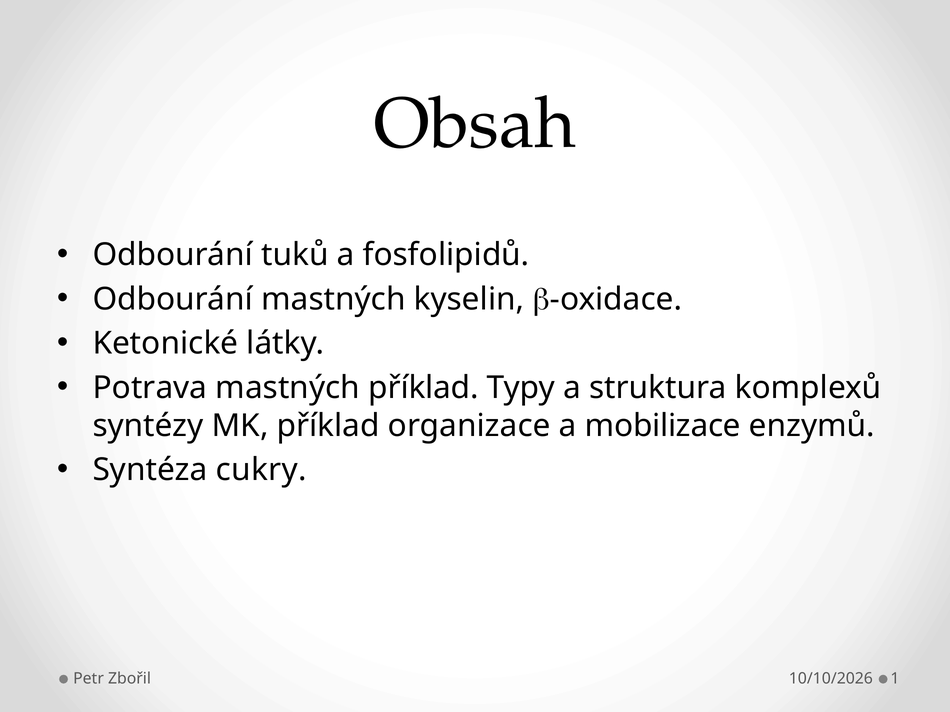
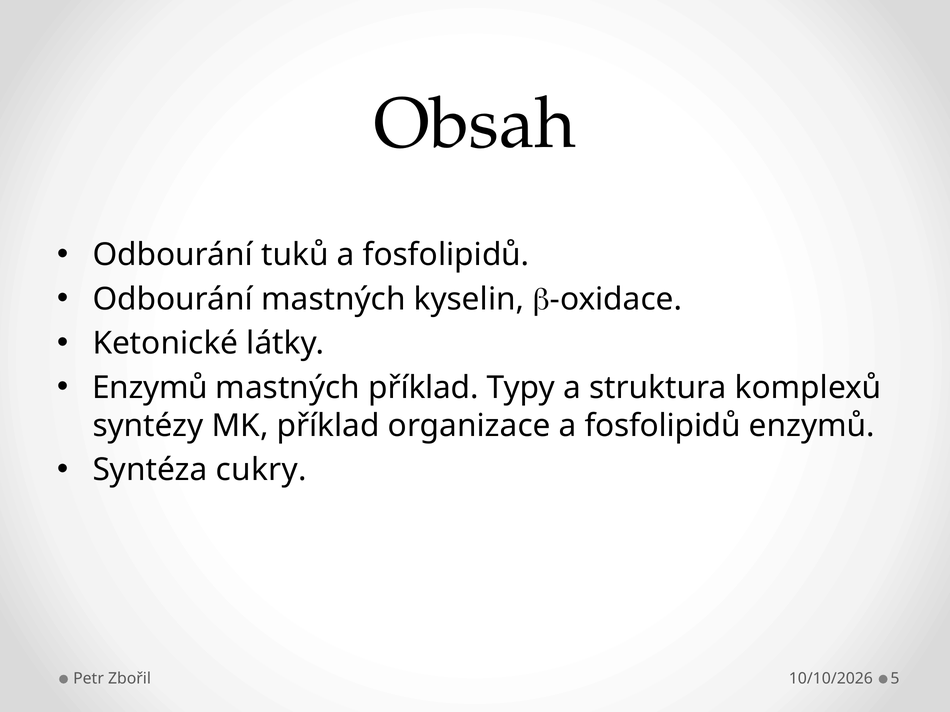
Potrava: Potrava -> Enzymů (150, 388)
organizace a mobilizace: mobilizace -> fosfolipidů (663, 426)
1: 1 -> 5 (895, 679)
